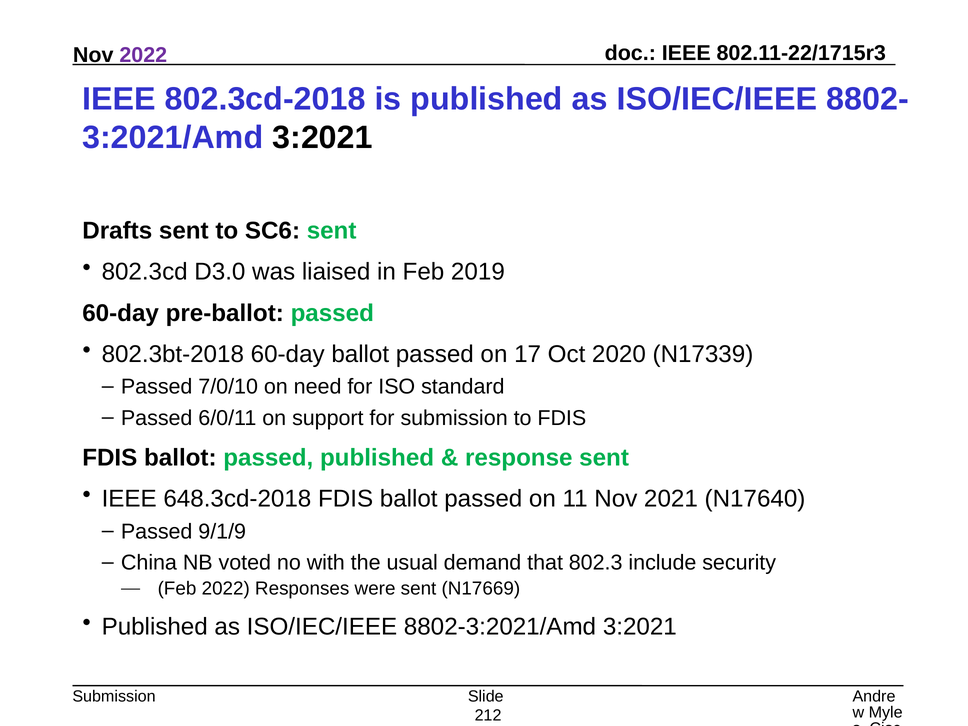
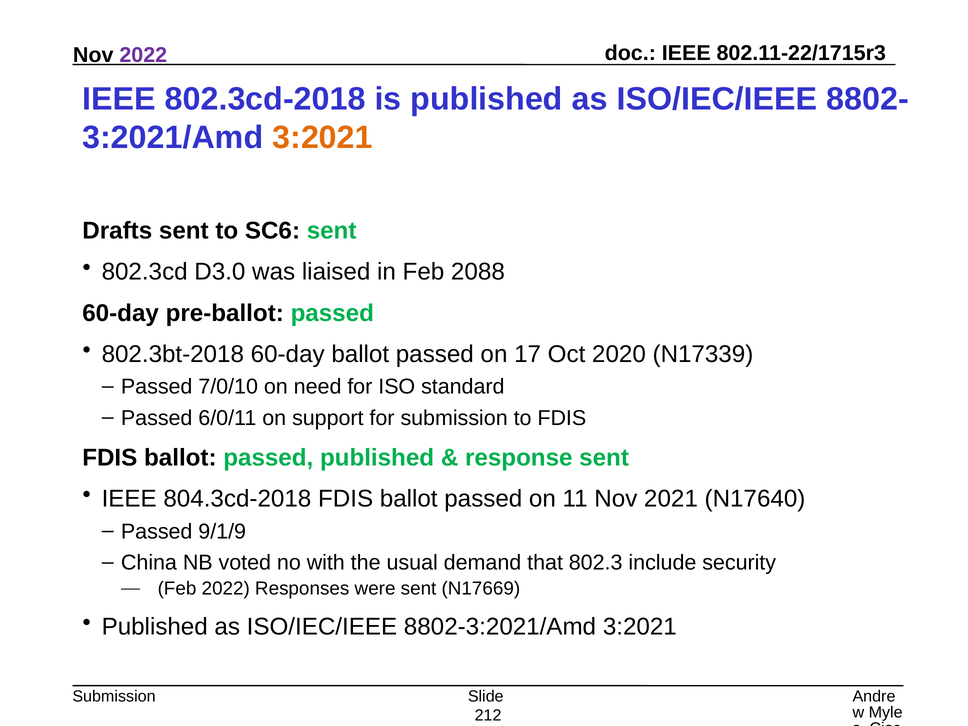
3:2021 colour: black -> orange (323, 138)
2019: 2019 -> 2088 (478, 272)
648.3cd-2018: 648.3cd-2018 -> 804.3cd-2018 (237, 499)
